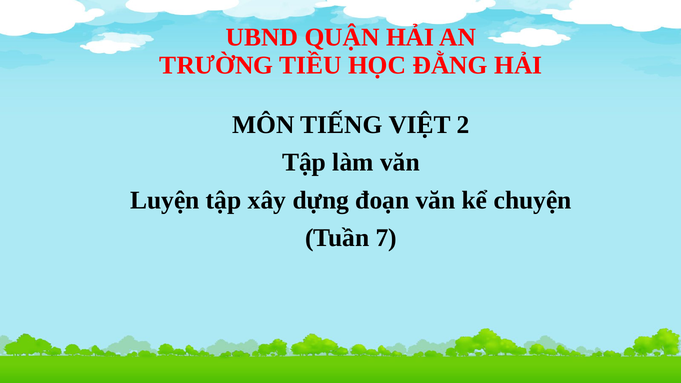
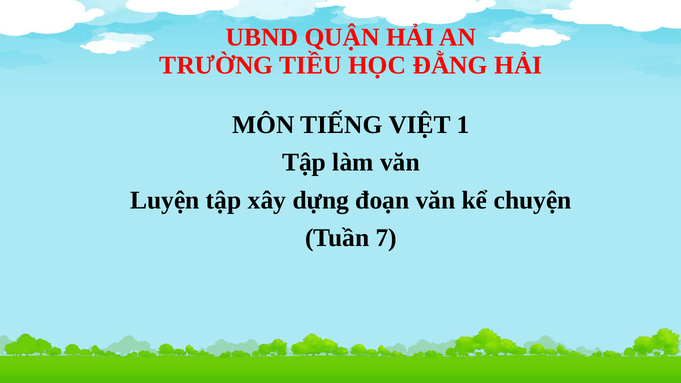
2: 2 -> 1 (463, 125)
